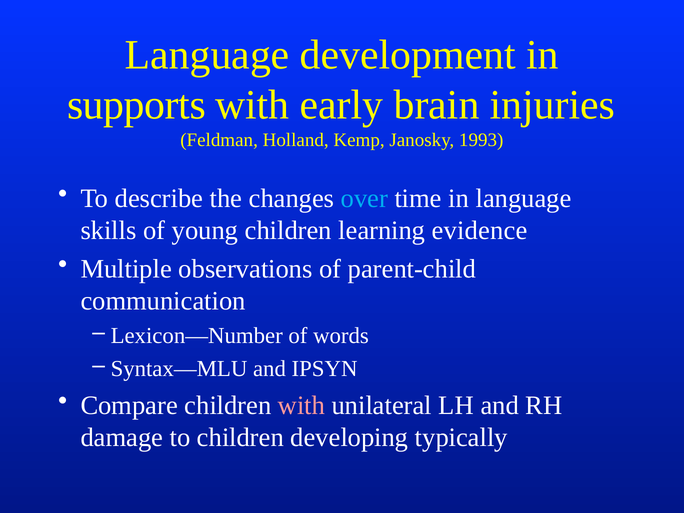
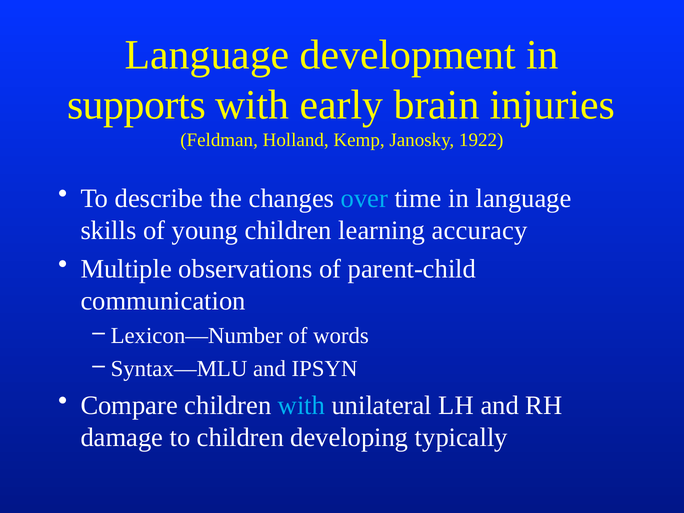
1993: 1993 -> 1922 (481, 140)
evidence: evidence -> accuracy (480, 230)
with colour: pink -> light blue (302, 406)
